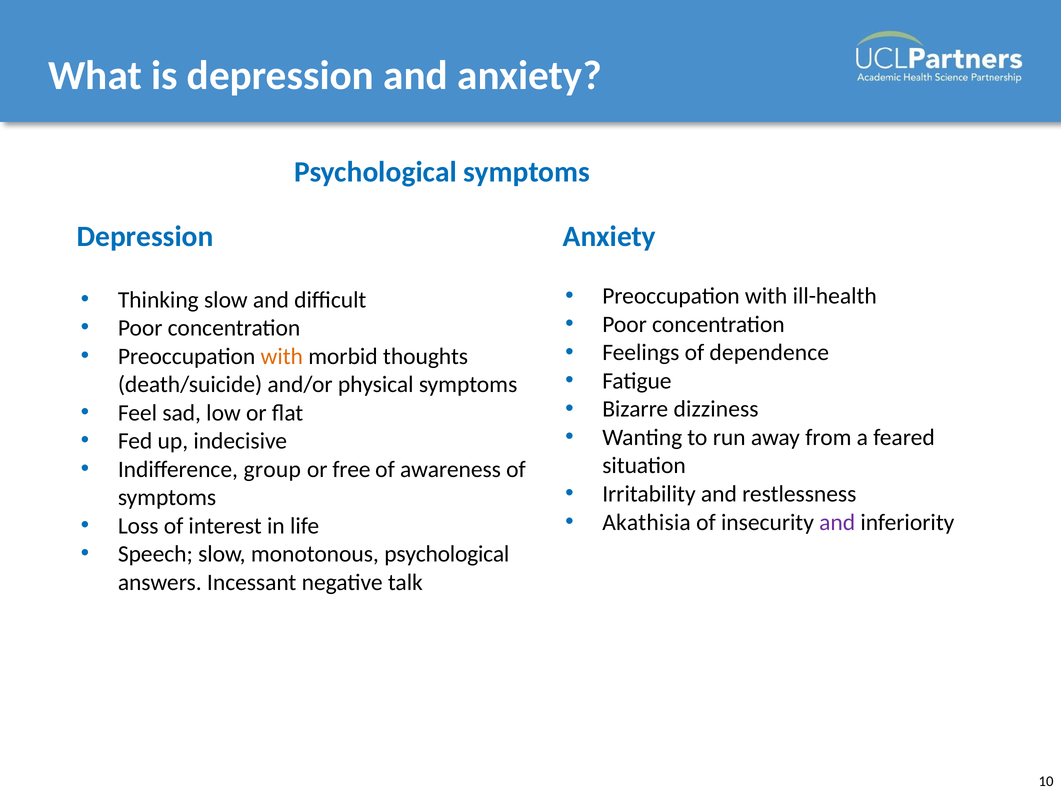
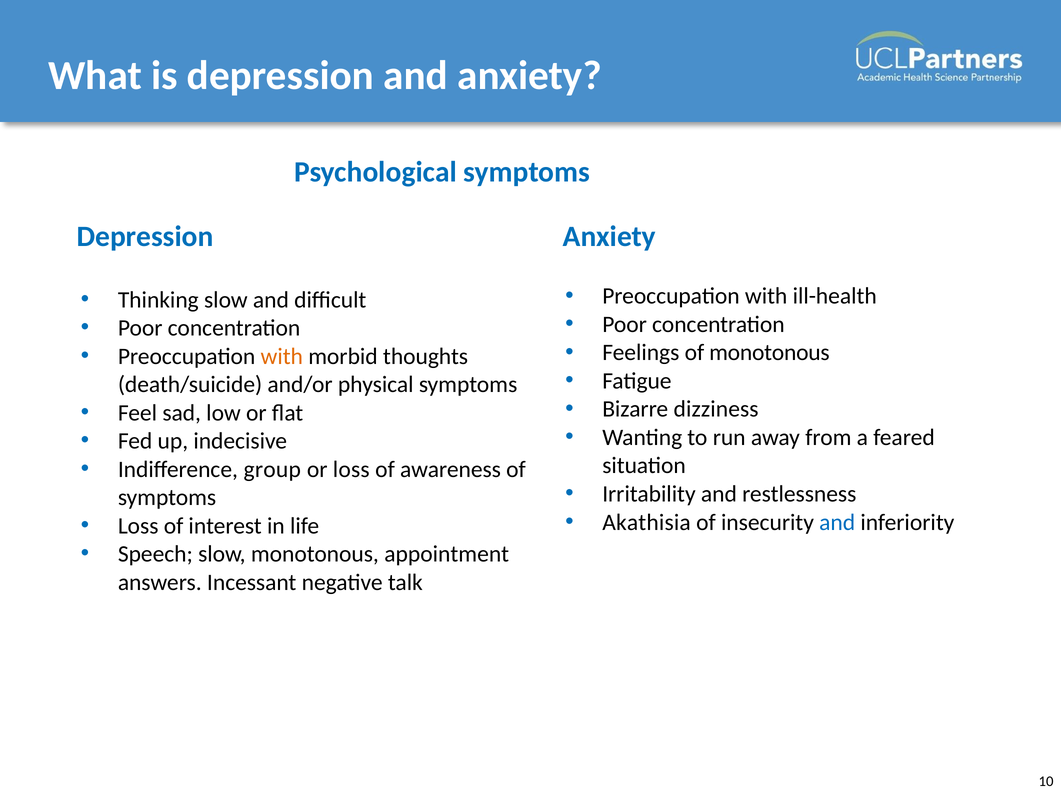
of dependence: dependence -> monotonous (769, 353)
or free: free -> loss (351, 470)
and colour: purple -> blue (837, 523)
monotonous psychological: psychological -> appointment (447, 555)
